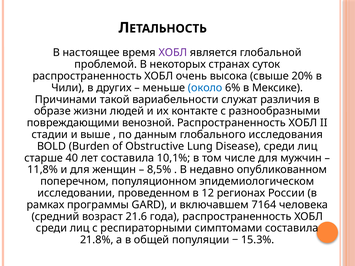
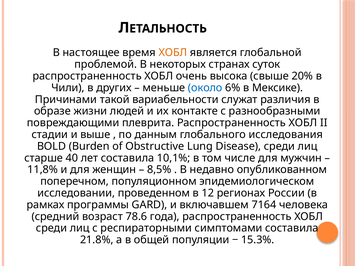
ХОБЛ colour: purple -> orange (173, 53)
венозной: венозной -> плеврита (148, 123)
21.6: 21.6 -> 78.6 (136, 217)
